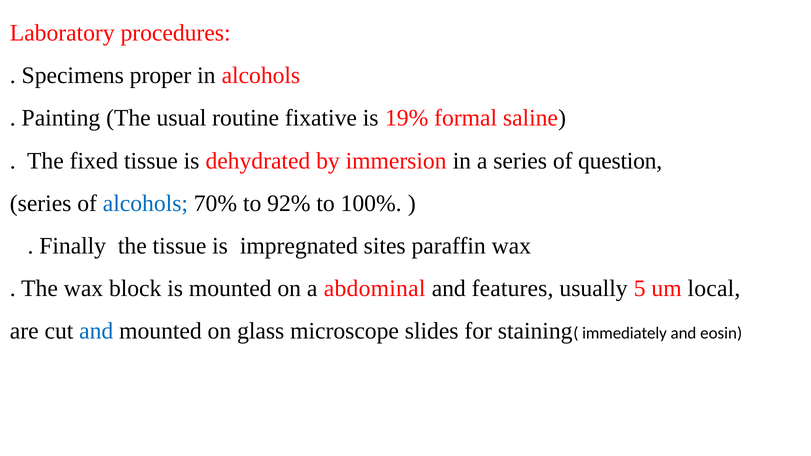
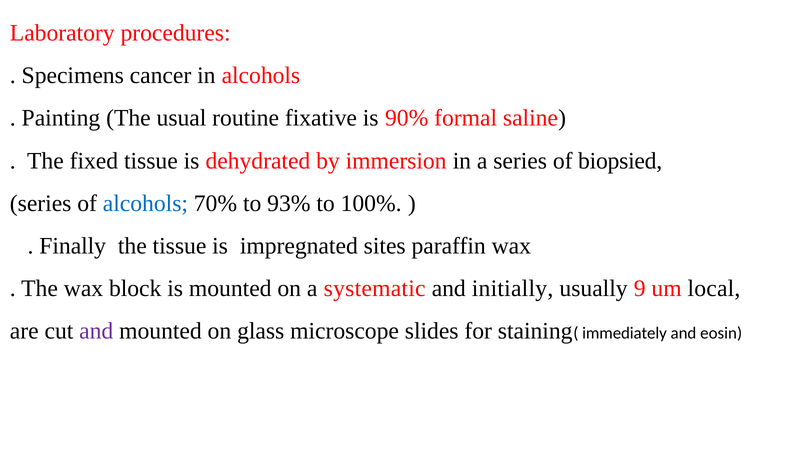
proper: proper -> cancer (161, 76)
19%: 19% -> 90% (407, 118)
question: question -> biopsied (620, 161)
92%: 92% -> 93% (289, 203)
abdominal: abdominal -> systematic (375, 289)
features: features -> initially (513, 289)
5: 5 -> 9 (640, 289)
and colour: blue -> purple (96, 331)
